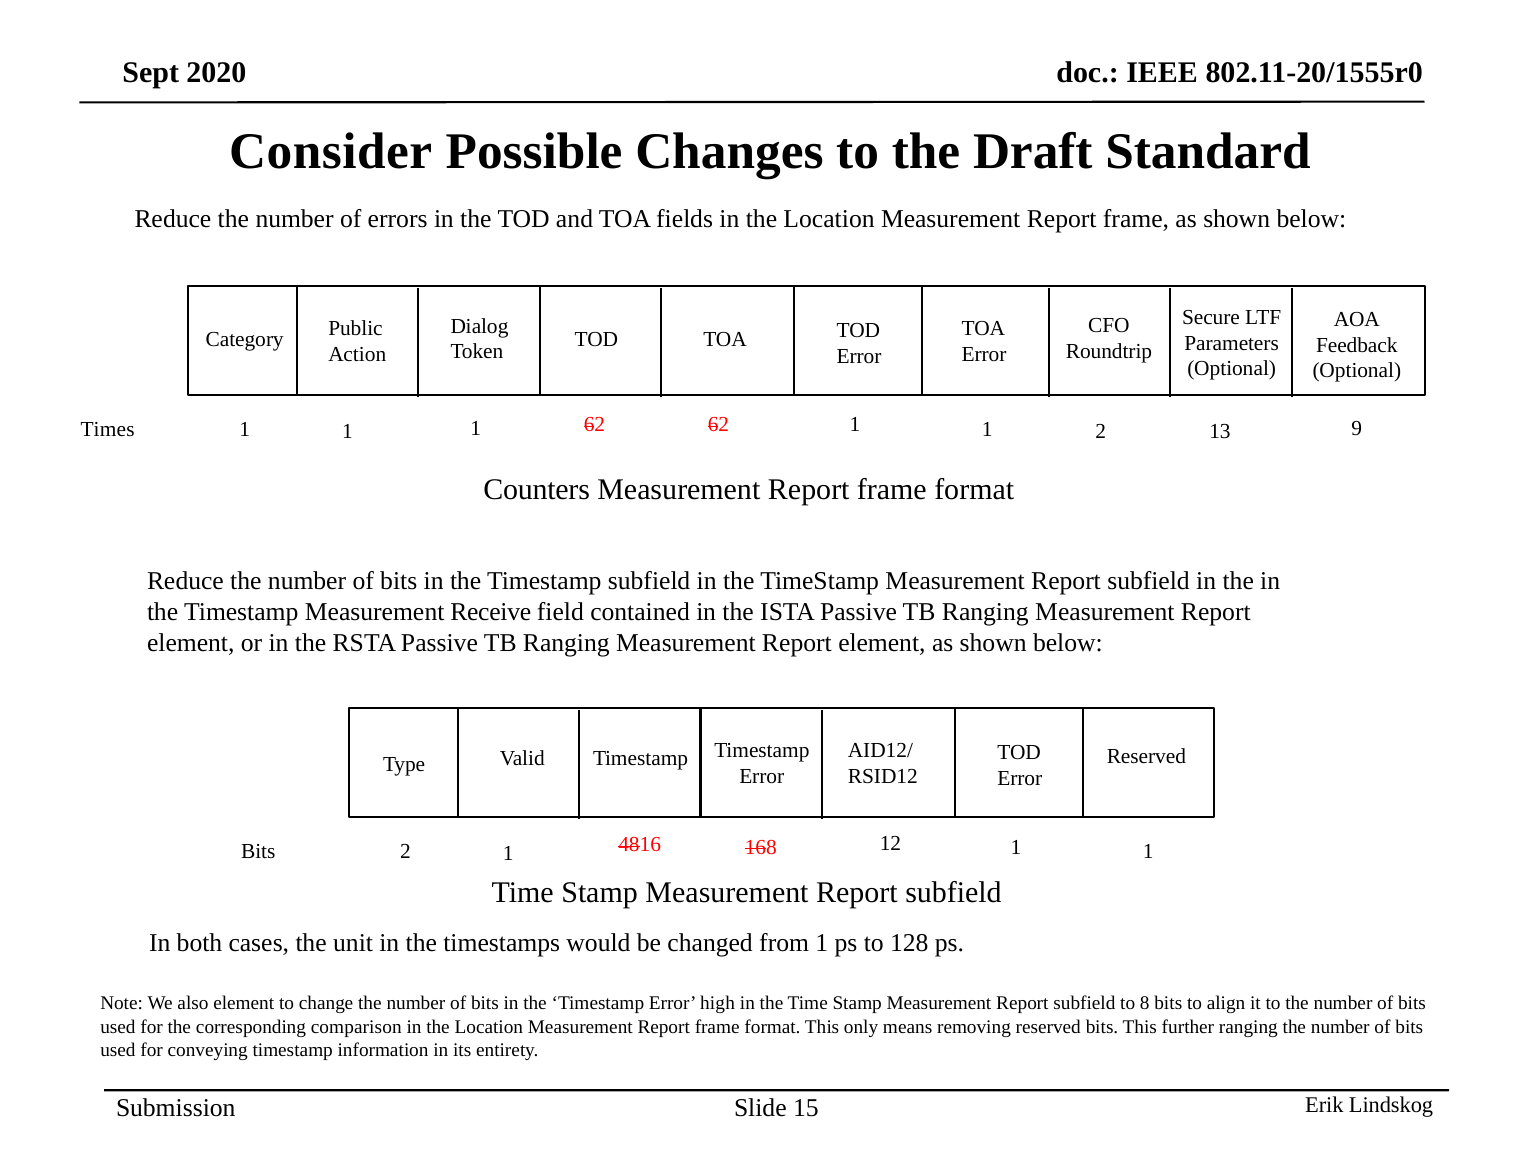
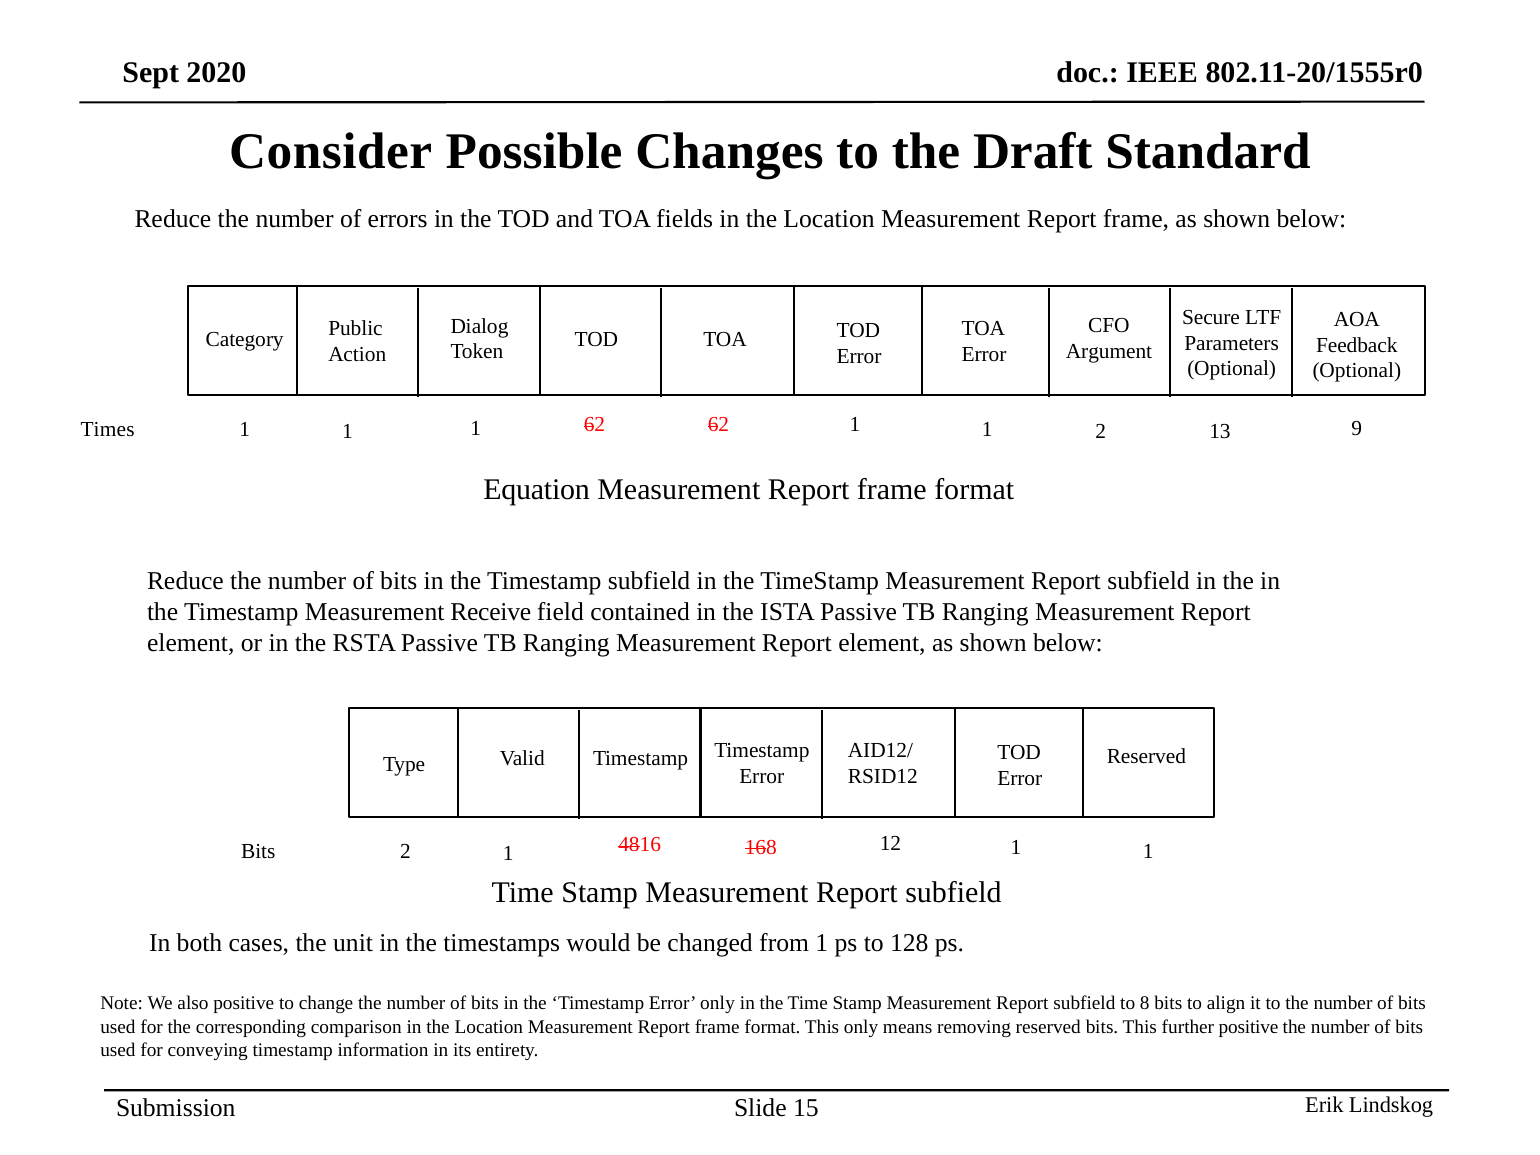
Roundtrip: Roundtrip -> Argument (1109, 352)
Counters: Counters -> Equation (537, 490)
also element: element -> positive (244, 1003)
Error high: high -> only (717, 1003)
further ranging: ranging -> positive (1248, 1027)
